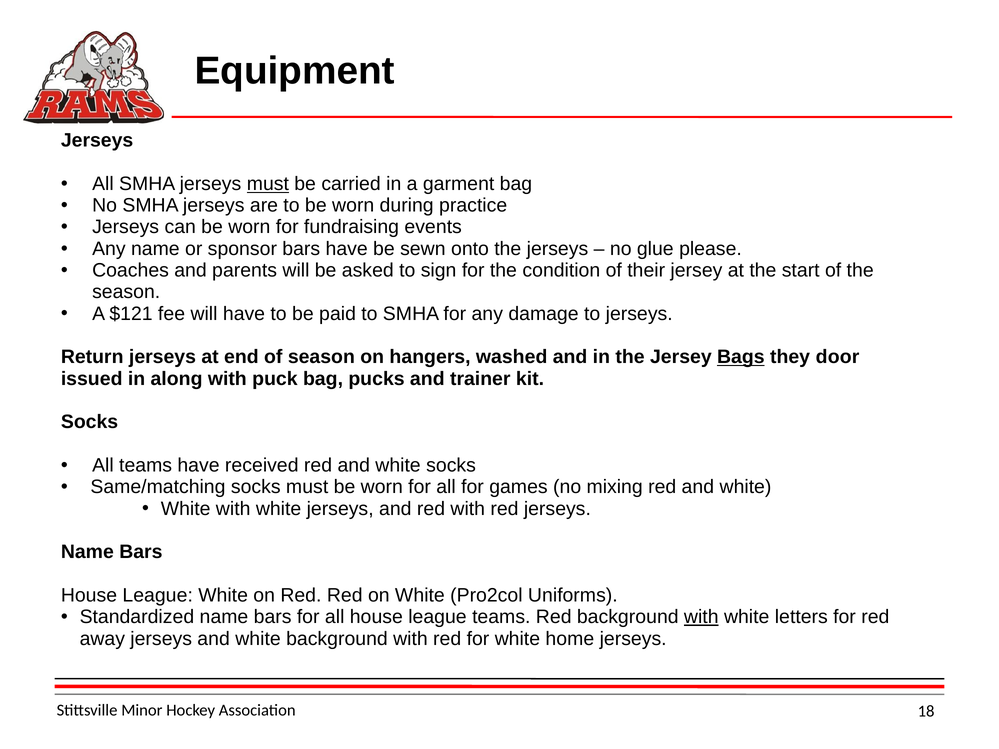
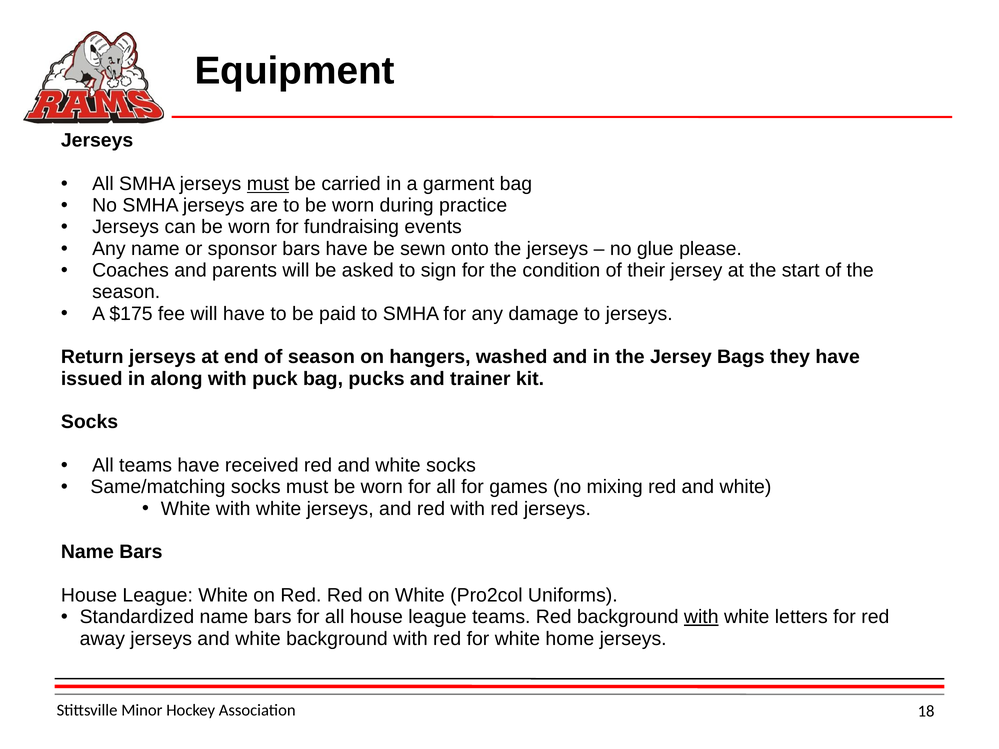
$121: $121 -> $175 (131, 314)
Bags underline: present -> none (741, 357)
they door: door -> have (838, 357)
